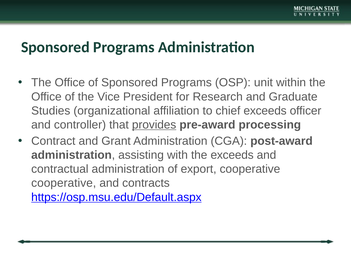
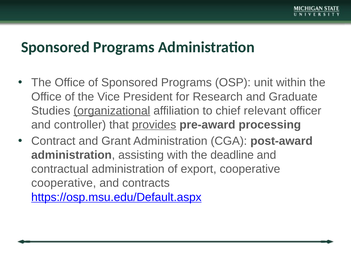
organizational underline: none -> present (112, 111)
chief exceeds: exceeds -> relevant (265, 111)
the exceeds: exceeds -> deadline (232, 155)
